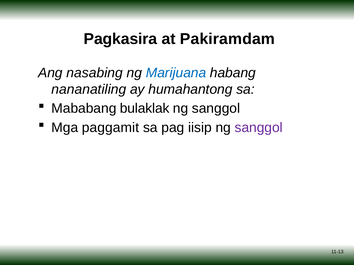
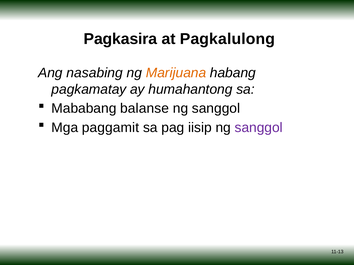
Pakiramdam: Pakiramdam -> Pagkalulong (227, 39)
Marijuana colour: blue -> orange (176, 73)
nananatiling: nananatiling -> pagkamatay (89, 89)
bulaklak: bulaklak -> balanse (145, 109)
